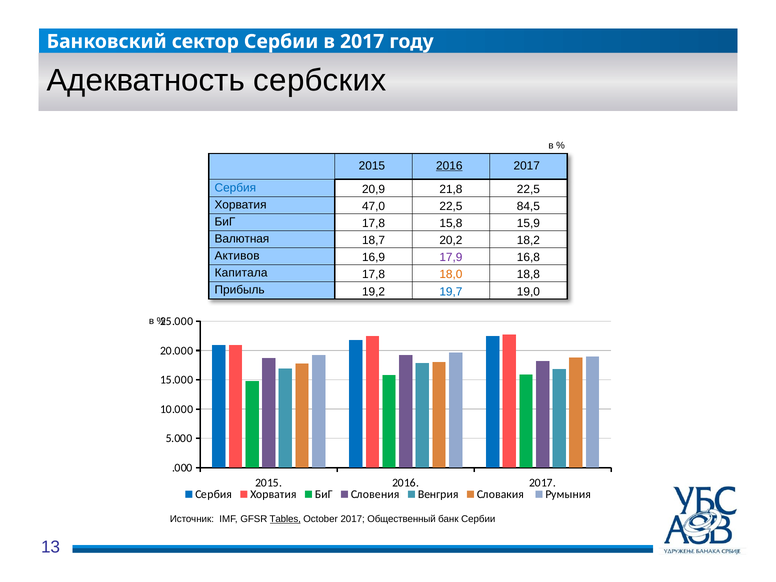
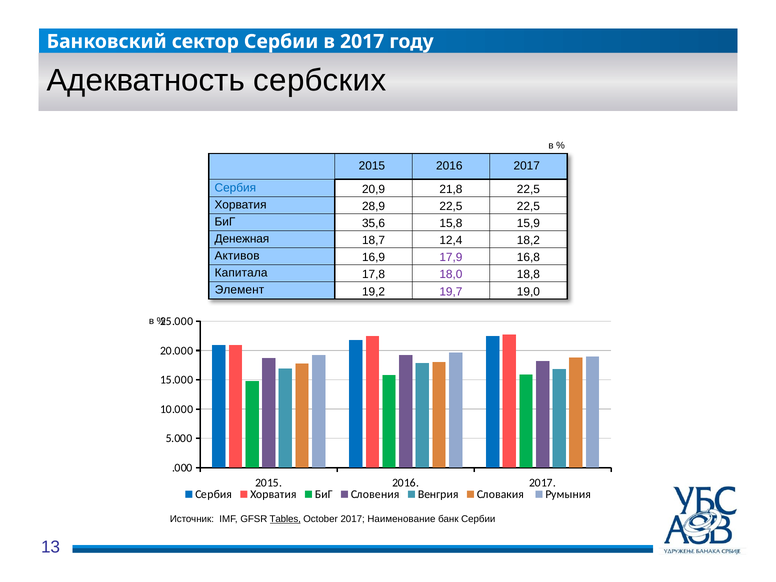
2016 underline: present -> none (449, 166)
47,0: 47,0 -> 28,9 (374, 206)
22,5 84,5: 84,5 -> 22,5 (528, 206)
БиГ 17,8: 17,8 -> 35,6 (374, 223)
Валютная: Валютная -> Денежная (242, 239)
20,2: 20,2 -> 12,4 (451, 240)
18,0 colour: orange -> purple (451, 275)
Прибыль: Прибыль -> Элемент (240, 290)
19,7 colour: blue -> purple (451, 292)
Общественный: Общественный -> Наименование (401, 519)
